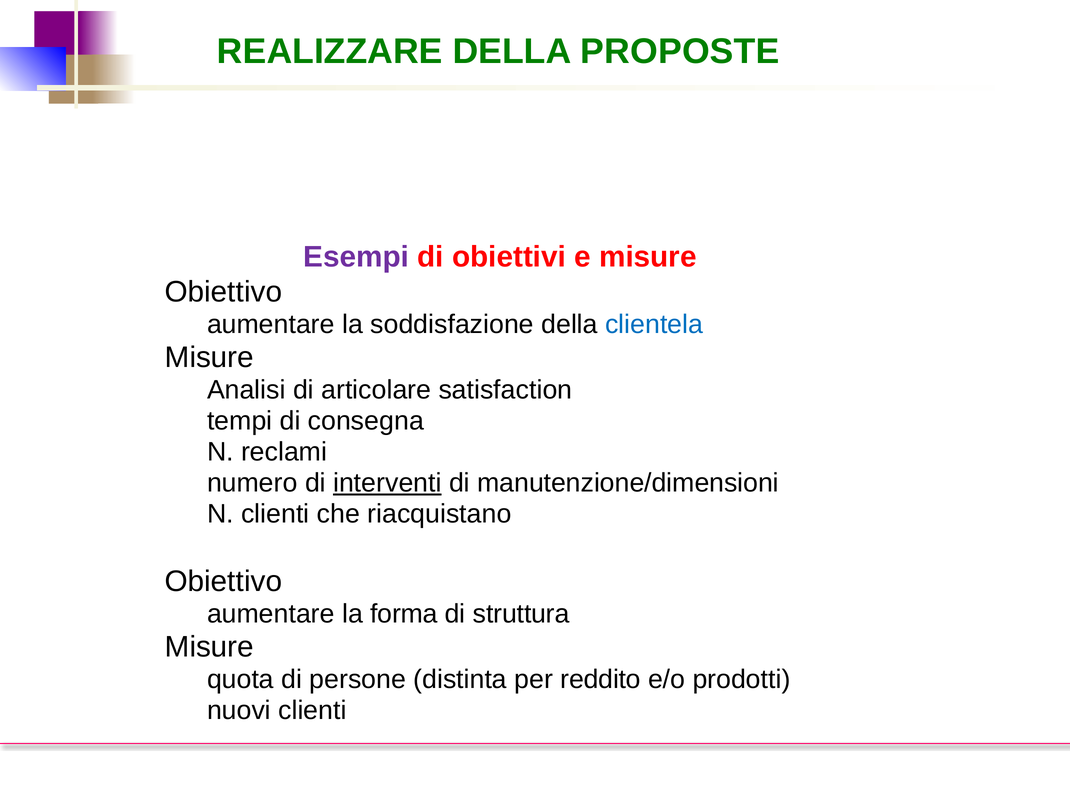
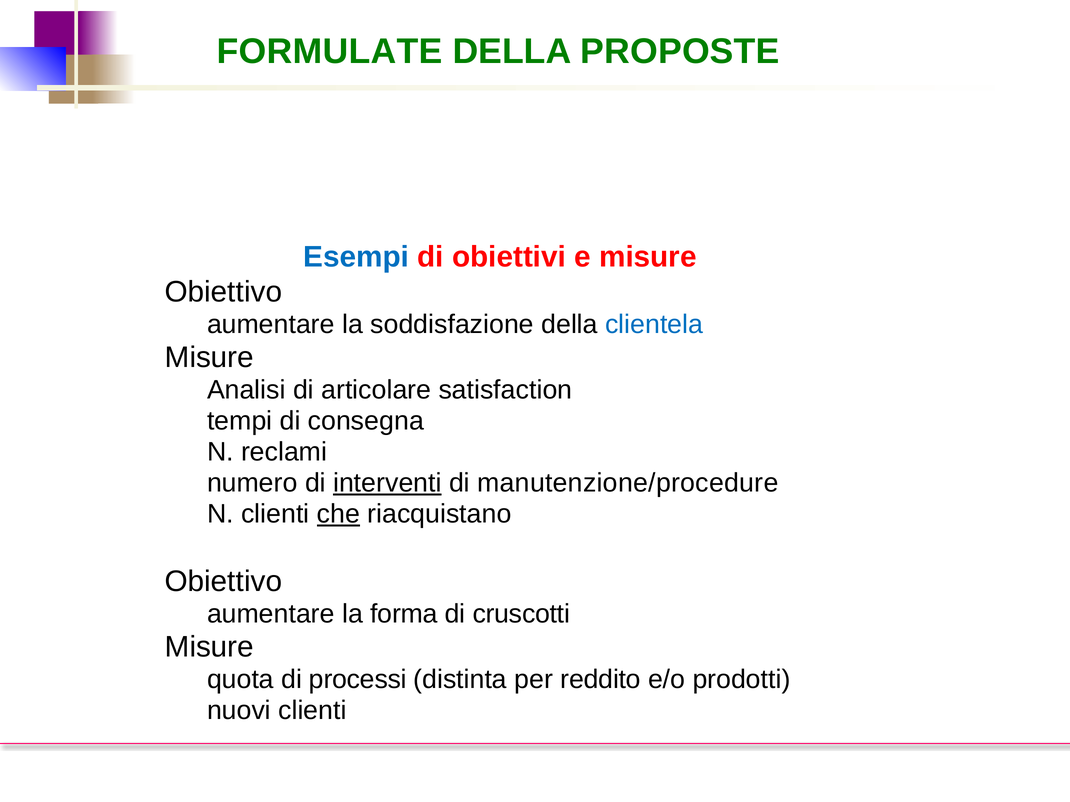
REALIZZARE: REALIZZARE -> FORMULATE (330, 51)
Esempi colour: purple -> blue (356, 257)
manutenzione/dimensioni: manutenzione/dimensioni -> manutenzione/procedure (628, 483)
che underline: none -> present (338, 514)
struttura: struttura -> cruscotti (521, 614)
persone: persone -> processi (358, 680)
